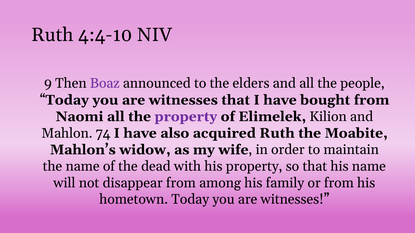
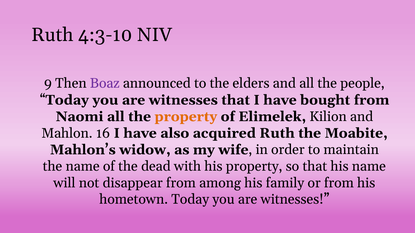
4:4-10: 4:4-10 -> 4:3-10 (105, 35)
property colour: purple -> orange (186, 117)
74: 74 -> 16 (103, 133)
